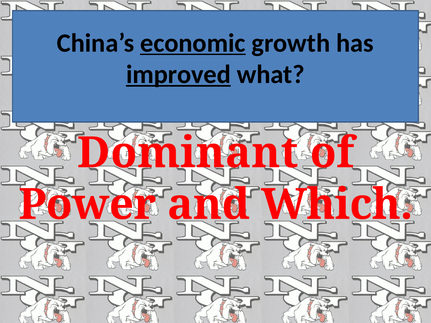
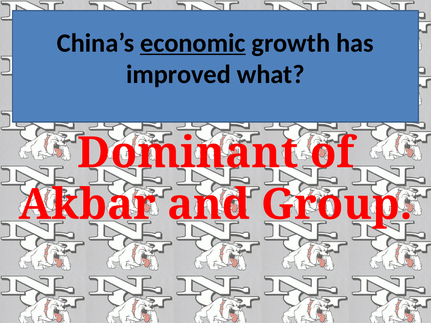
improved underline: present -> none (179, 75)
Power: Power -> Akbar (87, 205)
Which: Which -> Group (337, 205)
